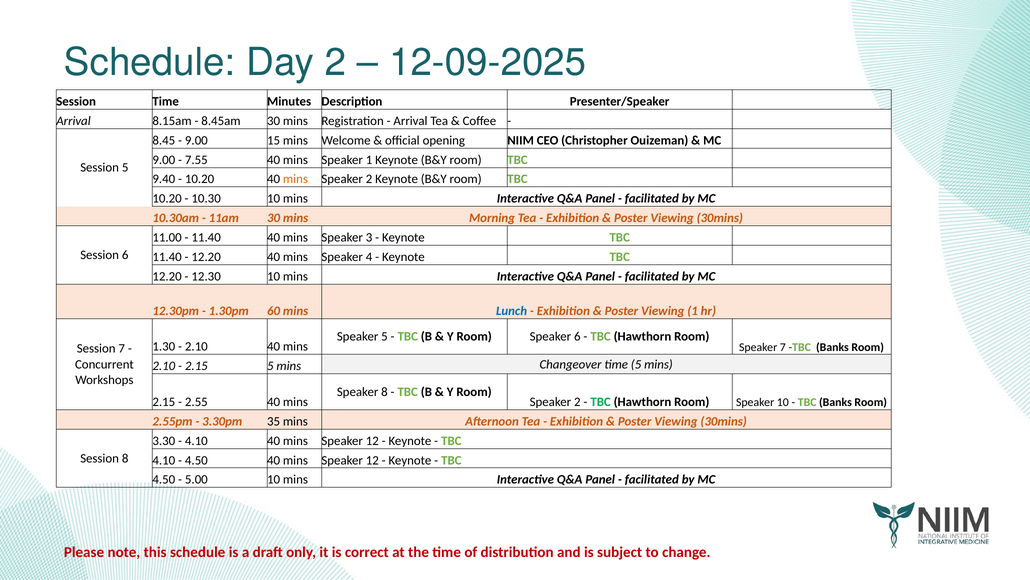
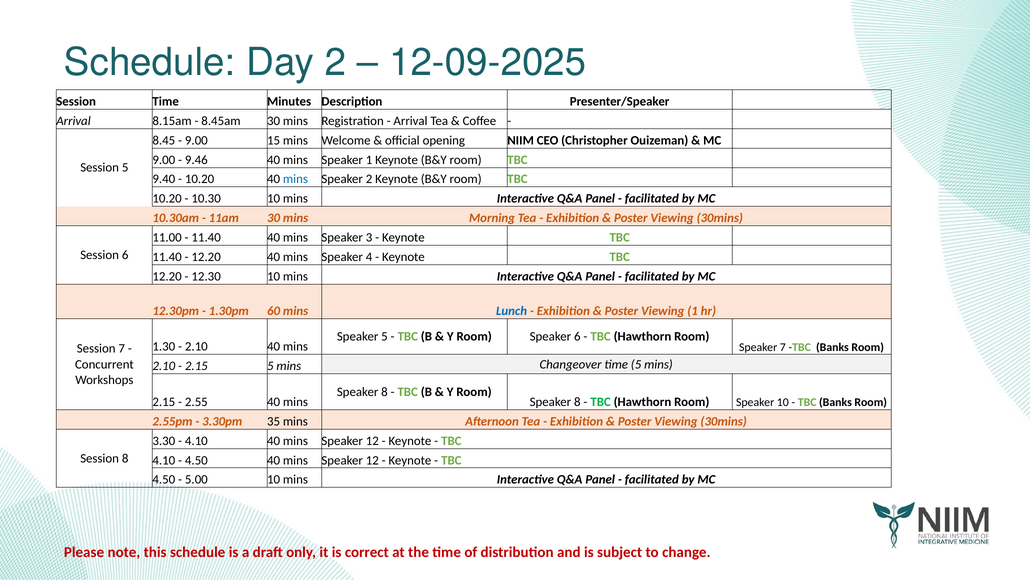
7.55: 7.55 -> 9.46 (196, 160)
mins colour: orange -> blue (295, 179)
2: 2 -> 8 (577, 401)
